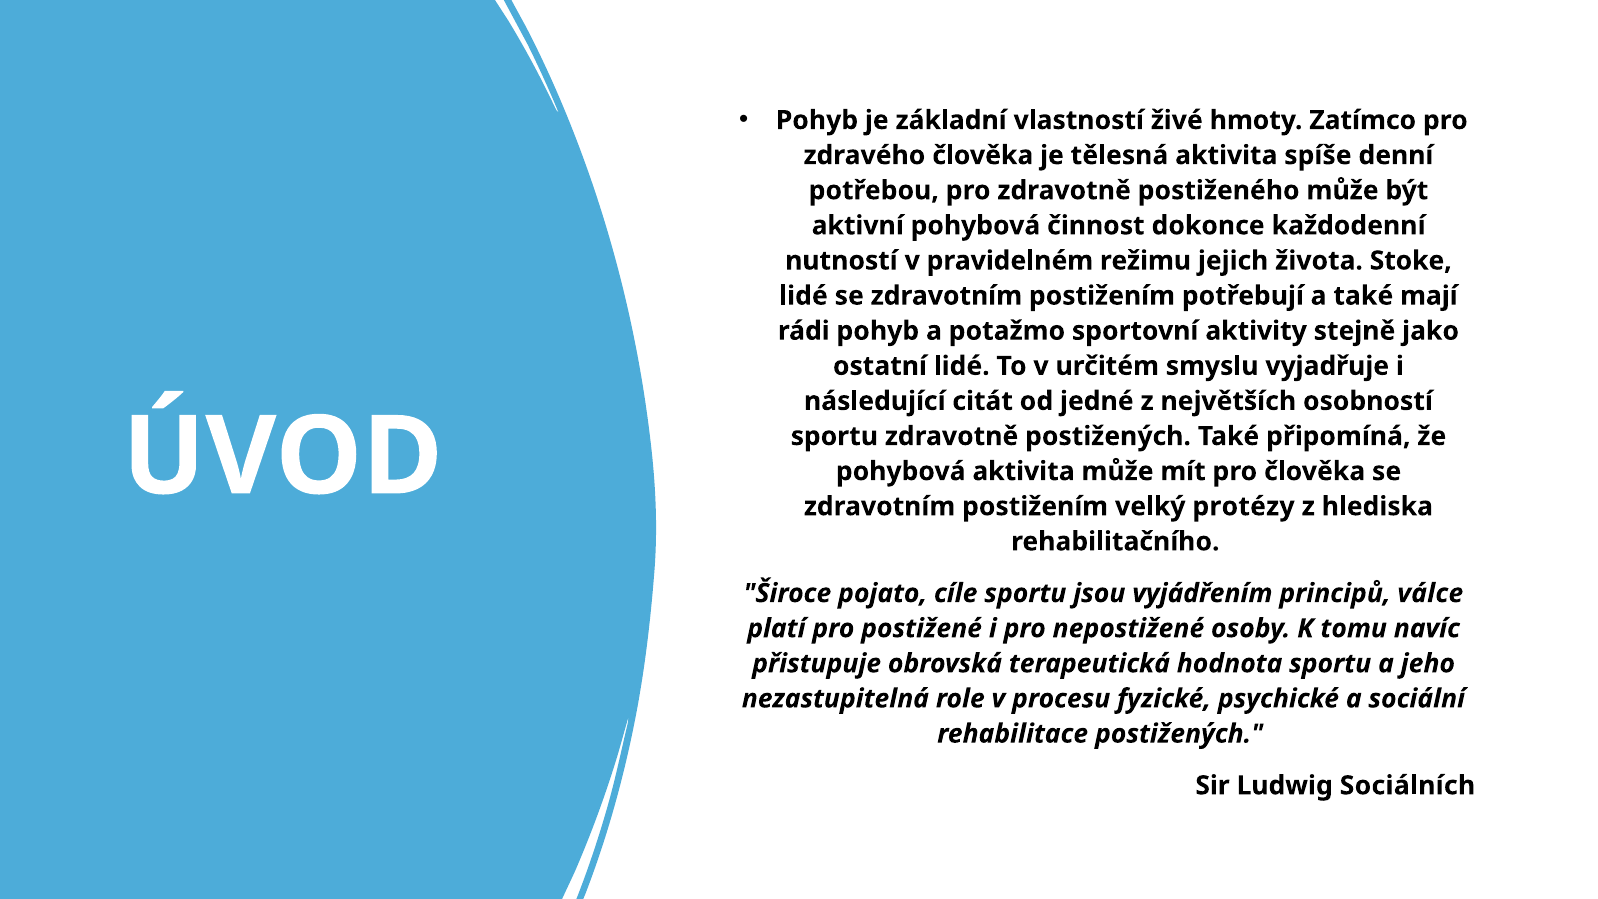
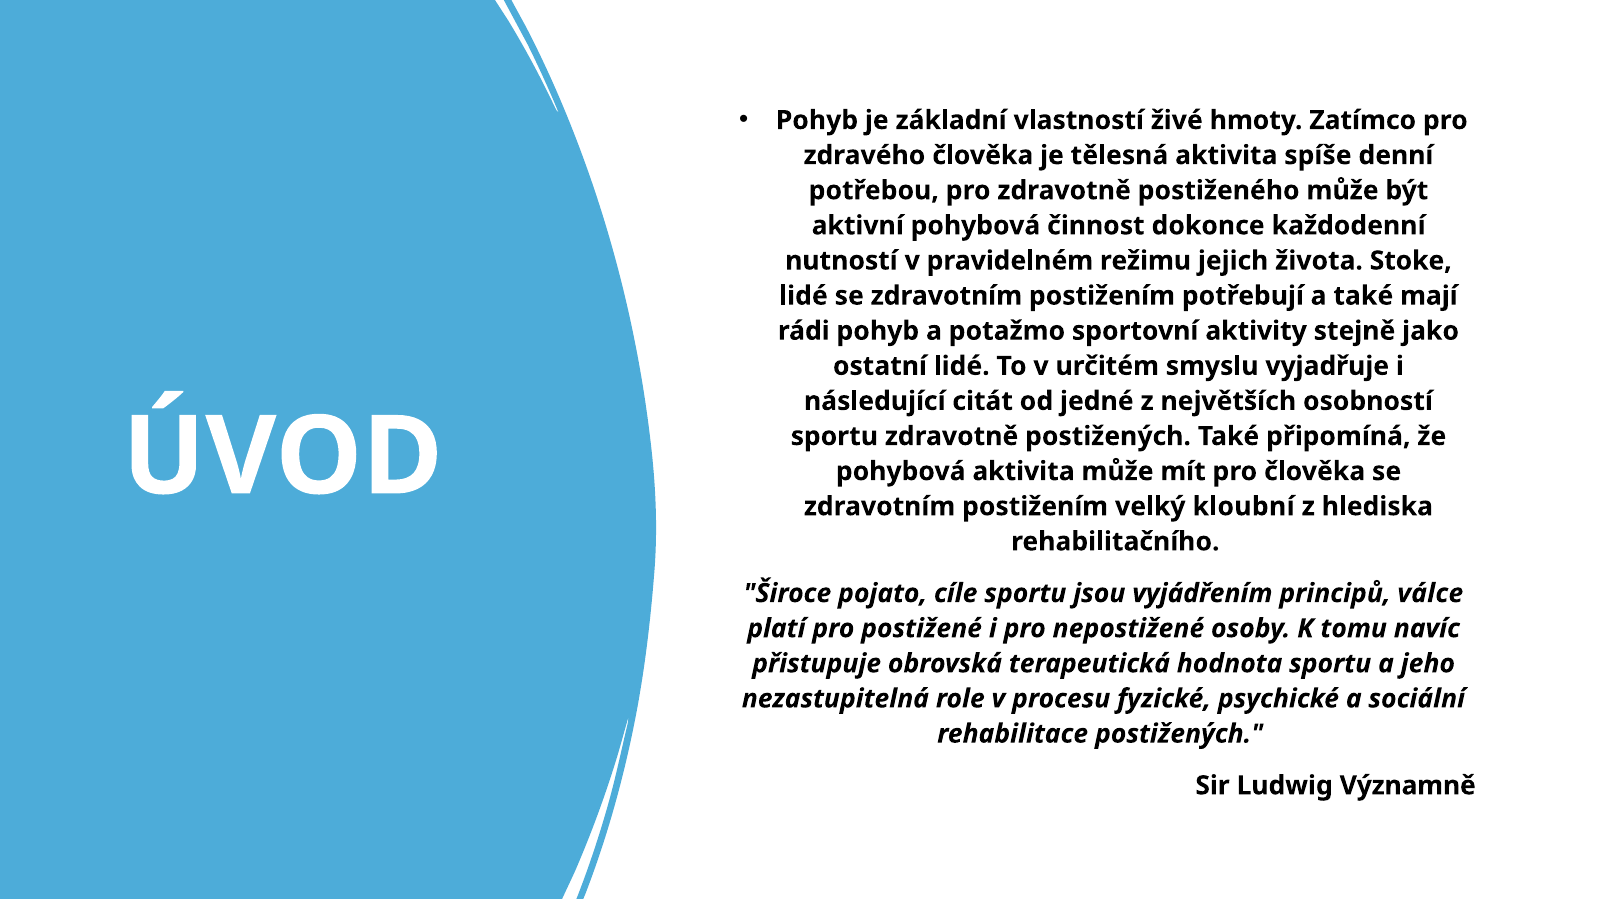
protézy: protézy -> kloubní (1243, 506)
Sociálních: Sociálních -> Významně (1408, 785)
